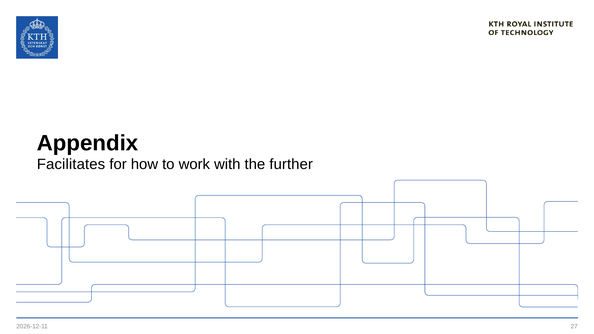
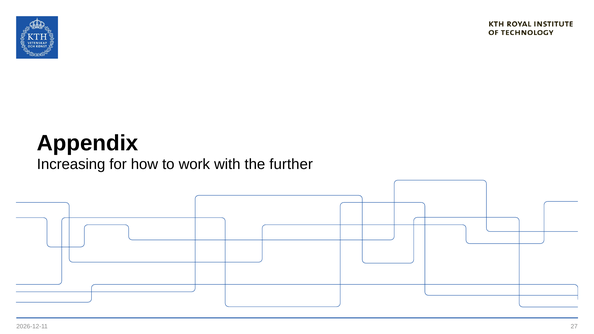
Facilitates: Facilitates -> Increasing (71, 164)
